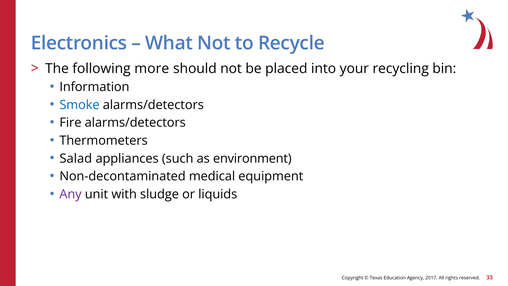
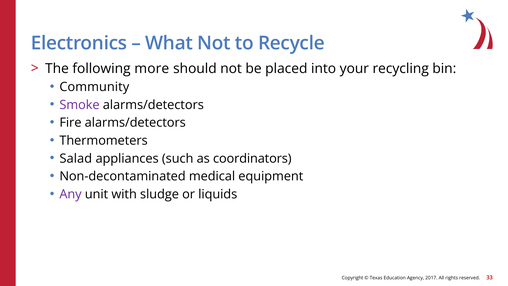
Information: Information -> Community (94, 87)
Smoke colour: blue -> purple (79, 105)
environment: environment -> coordinators (252, 158)
